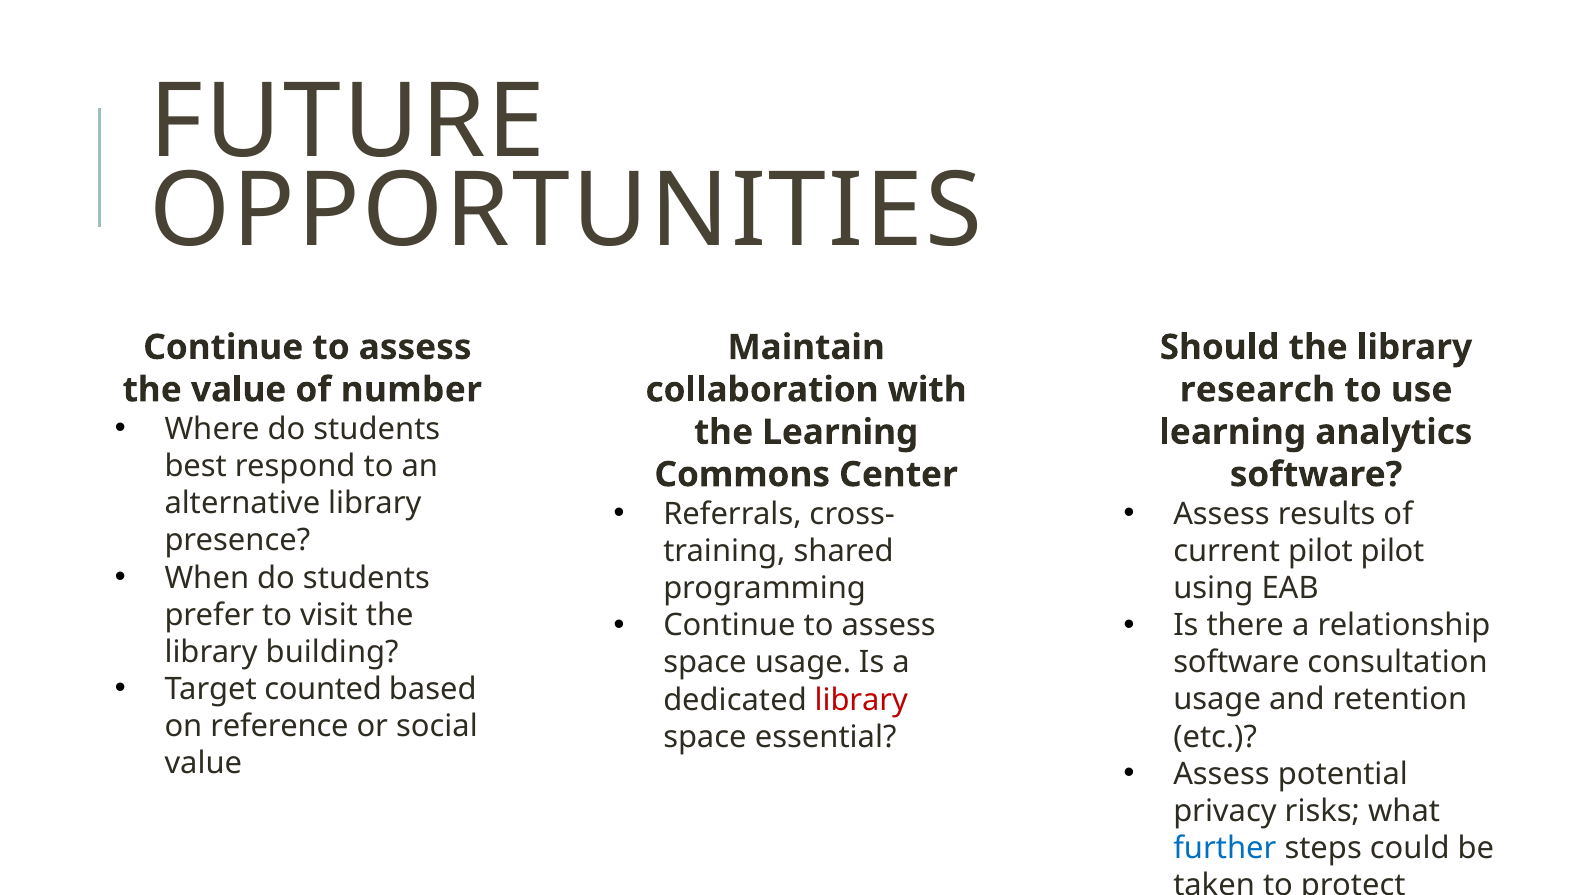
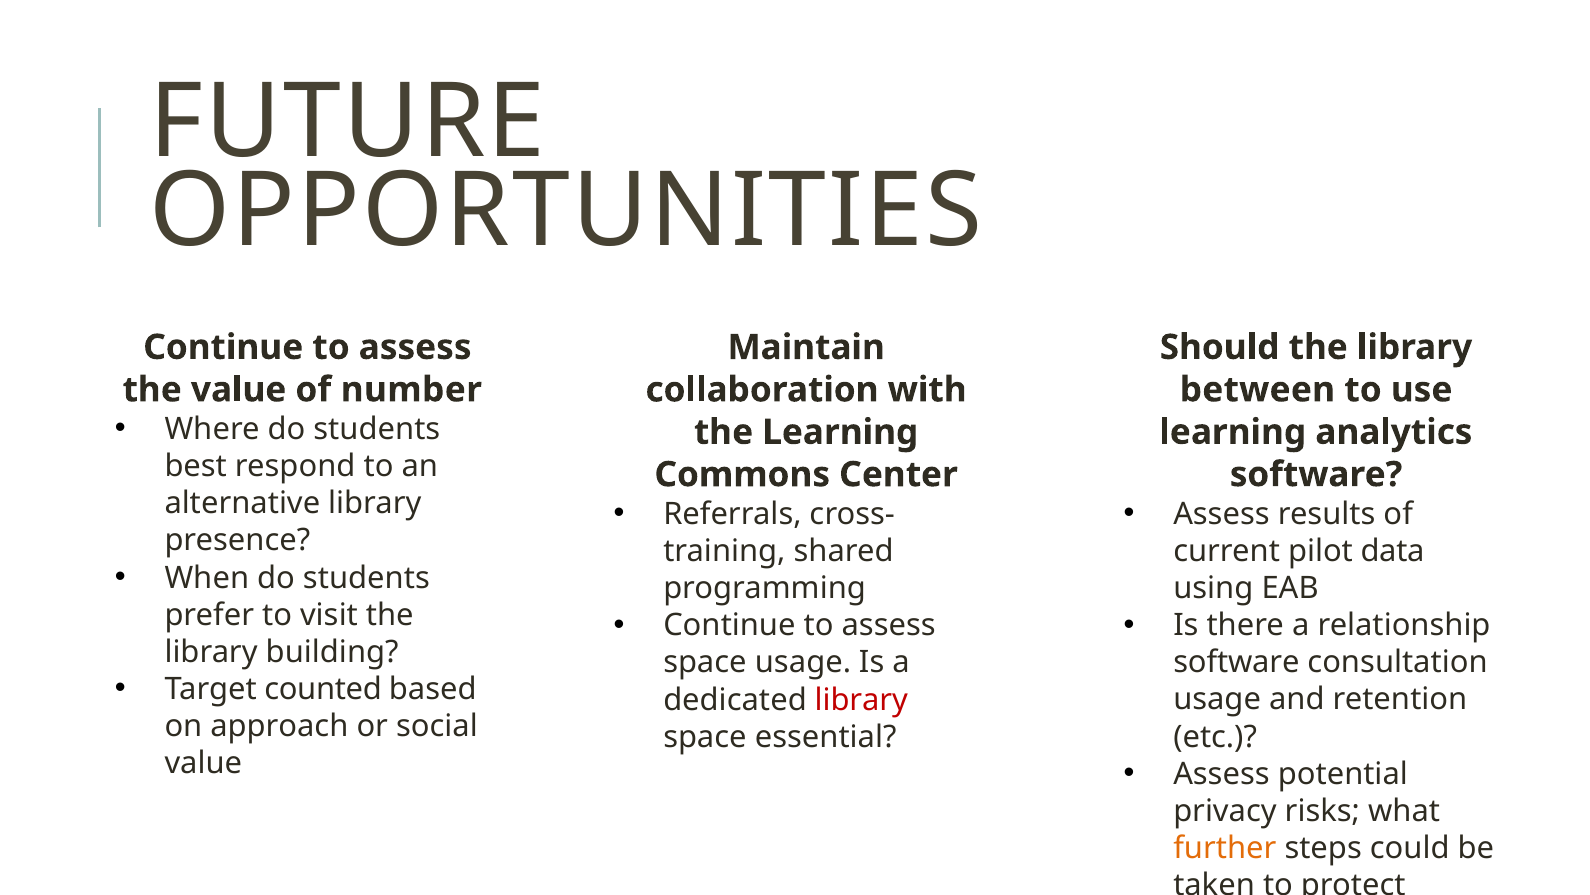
research: research -> between (1257, 389)
pilot pilot: pilot -> data (1392, 551)
reference: reference -> approach (279, 726)
further colour: blue -> orange (1225, 848)
